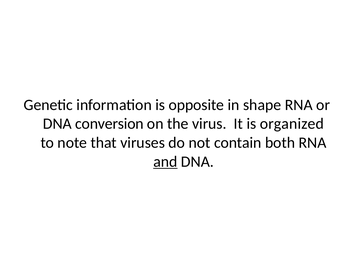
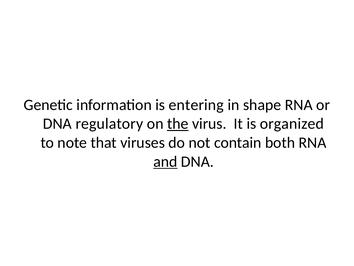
opposite: opposite -> entering (196, 105)
conversion: conversion -> regulatory (109, 124)
the underline: none -> present (178, 124)
